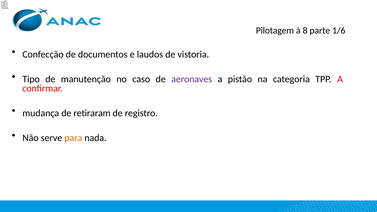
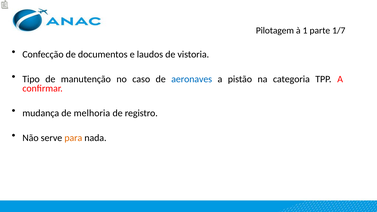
8: 8 -> 1 (305, 31)
1/6: 1/6 -> 1/7 (339, 31)
aeronaves colour: purple -> blue (192, 79)
retiraram: retiraram -> melhoria (92, 113)
